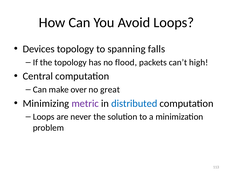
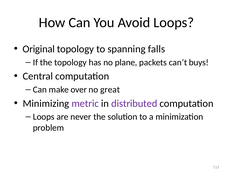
Devices: Devices -> Original (39, 49)
flood: flood -> plane (126, 62)
high: high -> buys (199, 62)
distributed colour: blue -> purple (134, 103)
